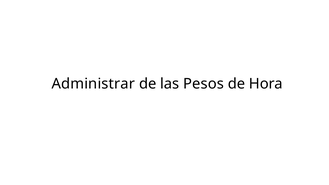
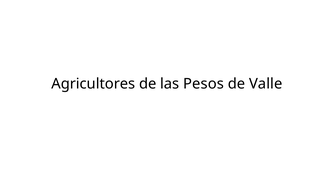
Administrar: Administrar -> Agricultores (93, 84)
Hora: Hora -> Valle (266, 84)
